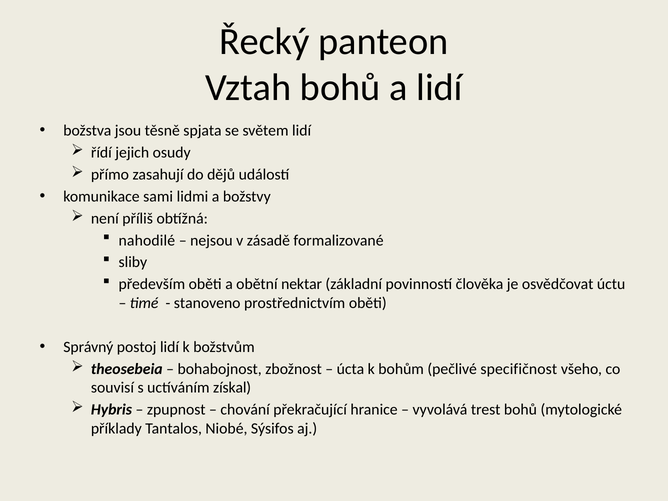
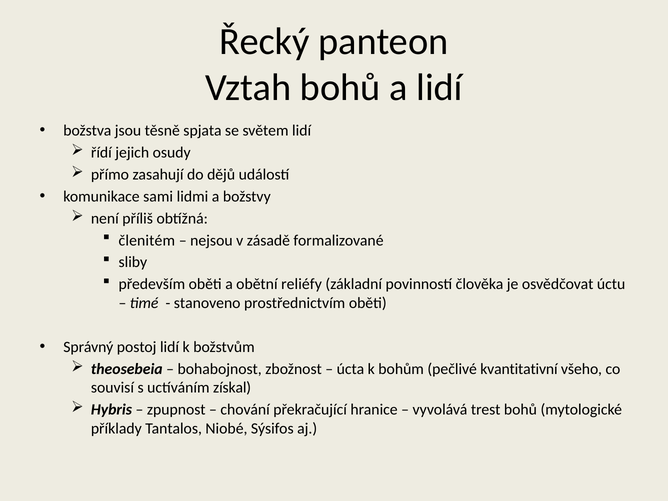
nahodilé: nahodilé -> členitém (147, 240)
nektar: nektar -> reliéfy (301, 284)
specifičnost: specifičnost -> kvantitativní (519, 369)
